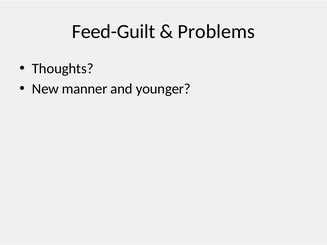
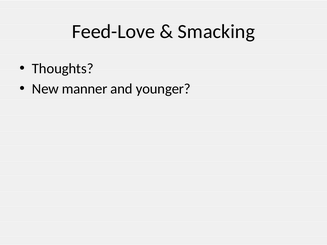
Feed-Guilt: Feed-Guilt -> Feed-Love (113, 32)
Problems: Problems -> Smacking (216, 32)
